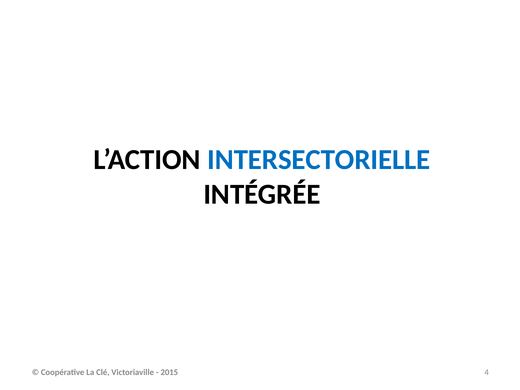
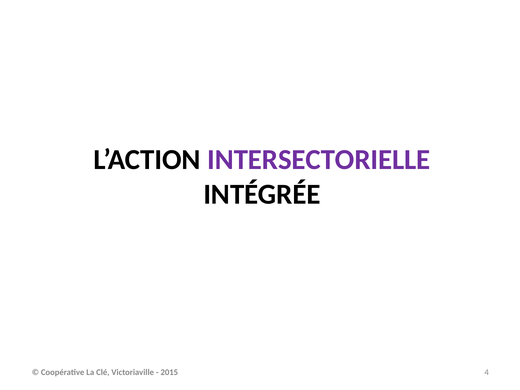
INTERSECTORIELLE colour: blue -> purple (319, 160)
